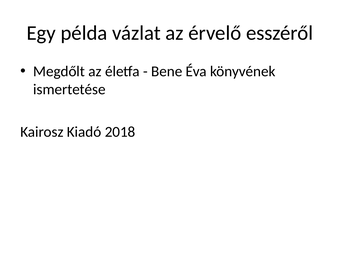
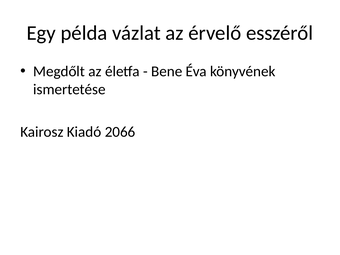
2018: 2018 -> 2066 (120, 132)
